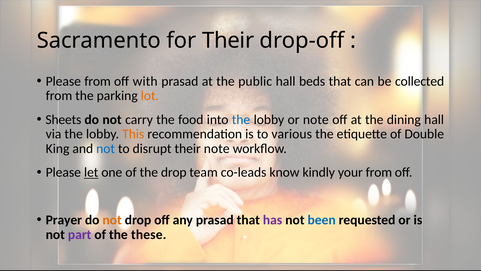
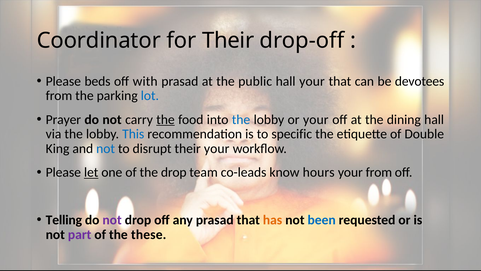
Sacramento: Sacramento -> Coordinator (99, 40)
Please from: from -> beds (98, 81)
hall beds: beds -> your (312, 81)
collected: collected -> devotees (420, 81)
lot colour: orange -> blue (150, 96)
Sheets: Sheets -> Prayer (63, 119)
the underline: none -> present (166, 119)
or note: note -> your (316, 119)
This colour: orange -> blue (133, 134)
various: various -> specific (292, 134)
their note: note -> your (217, 149)
kindly: kindly -> hours (319, 172)
Prayer: Prayer -> Telling (64, 220)
not colour: orange -> purple (112, 220)
has colour: purple -> orange (273, 220)
